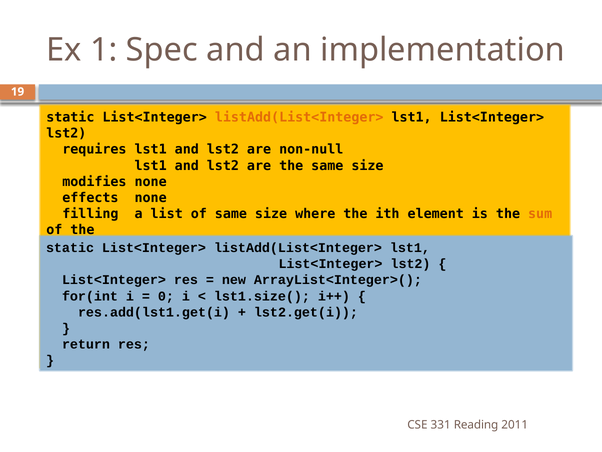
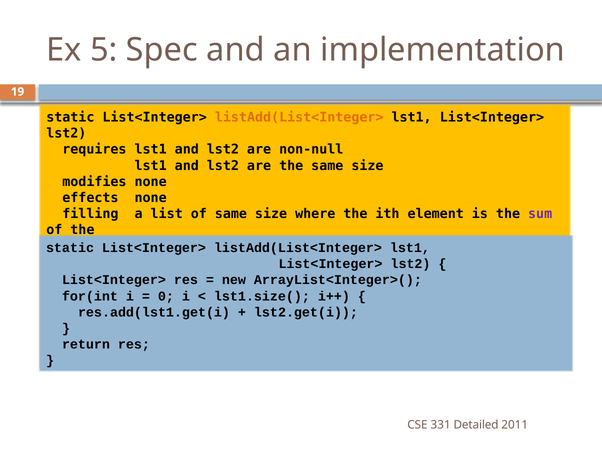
1: 1 -> 5 (104, 50)
sum colour: orange -> purple (540, 214)
Reading: Reading -> Detailed (476, 424)
